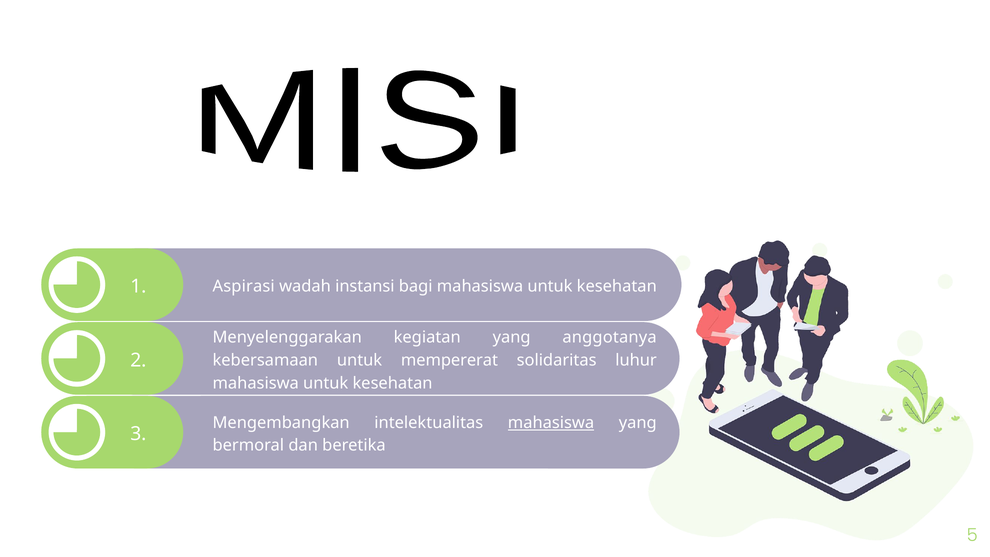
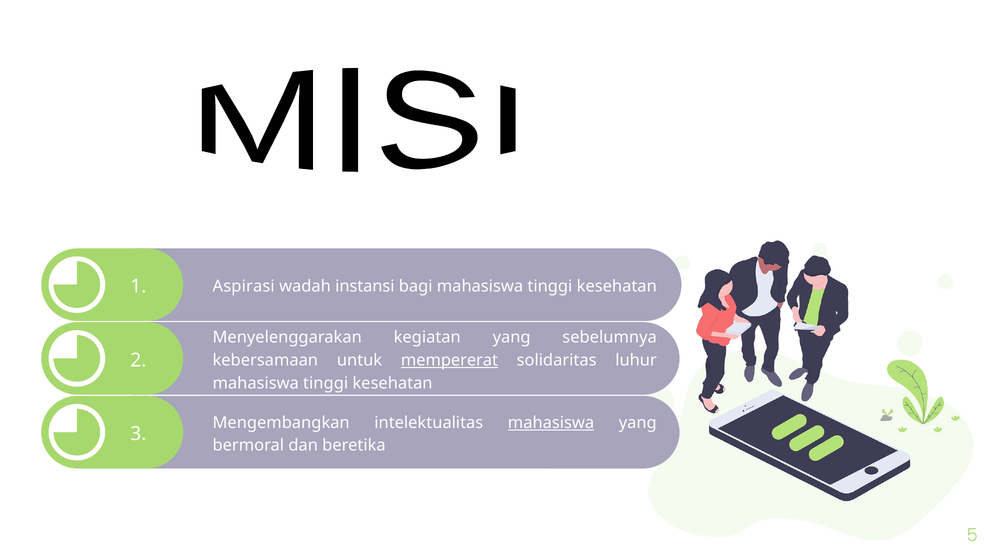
bagi mahasiswa untuk: untuk -> tinggi (550, 286)
anggotanya: anggotanya -> sebelumnya (610, 337)
mempererat underline: none -> present (449, 360)
untuk: untuk -> tinggi (326, 383)
